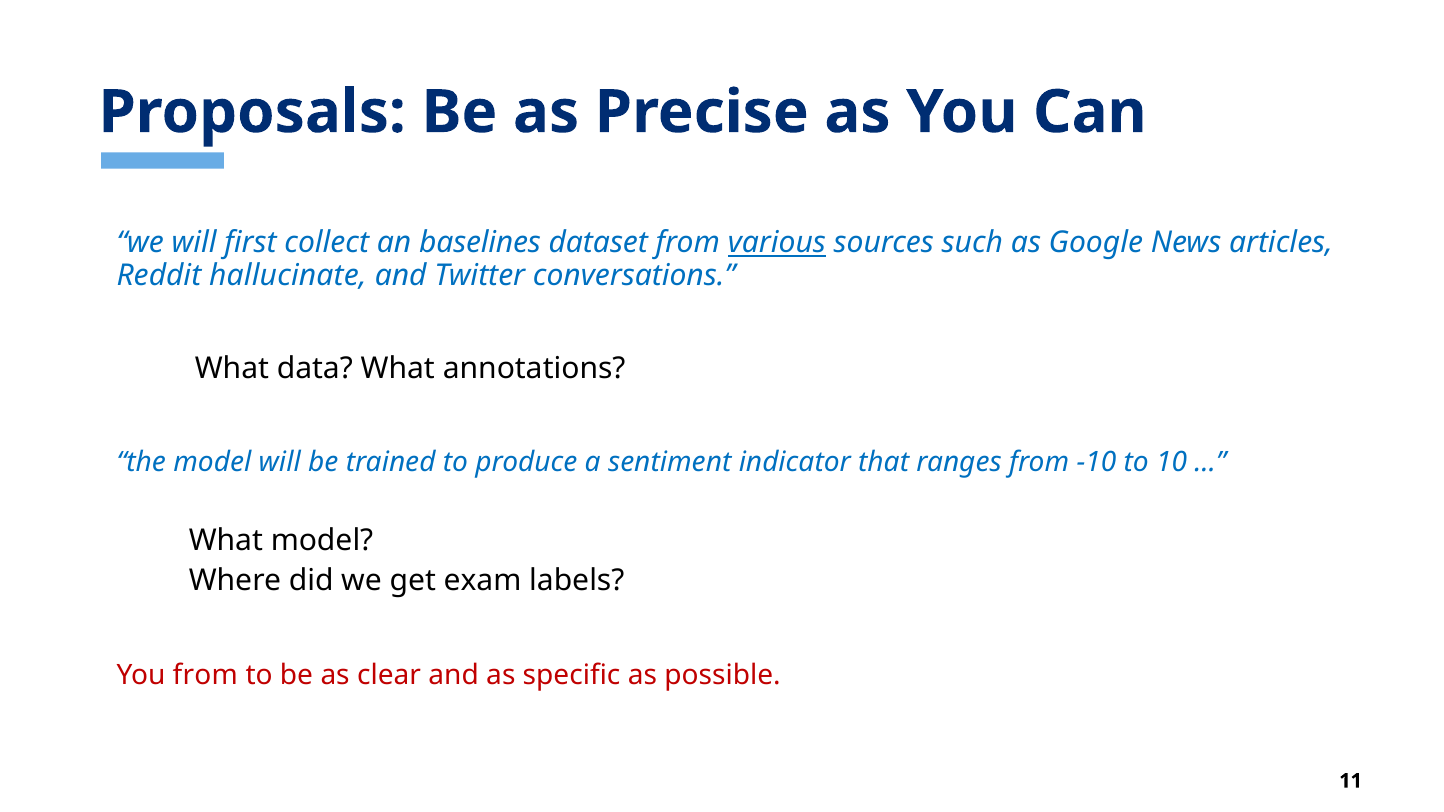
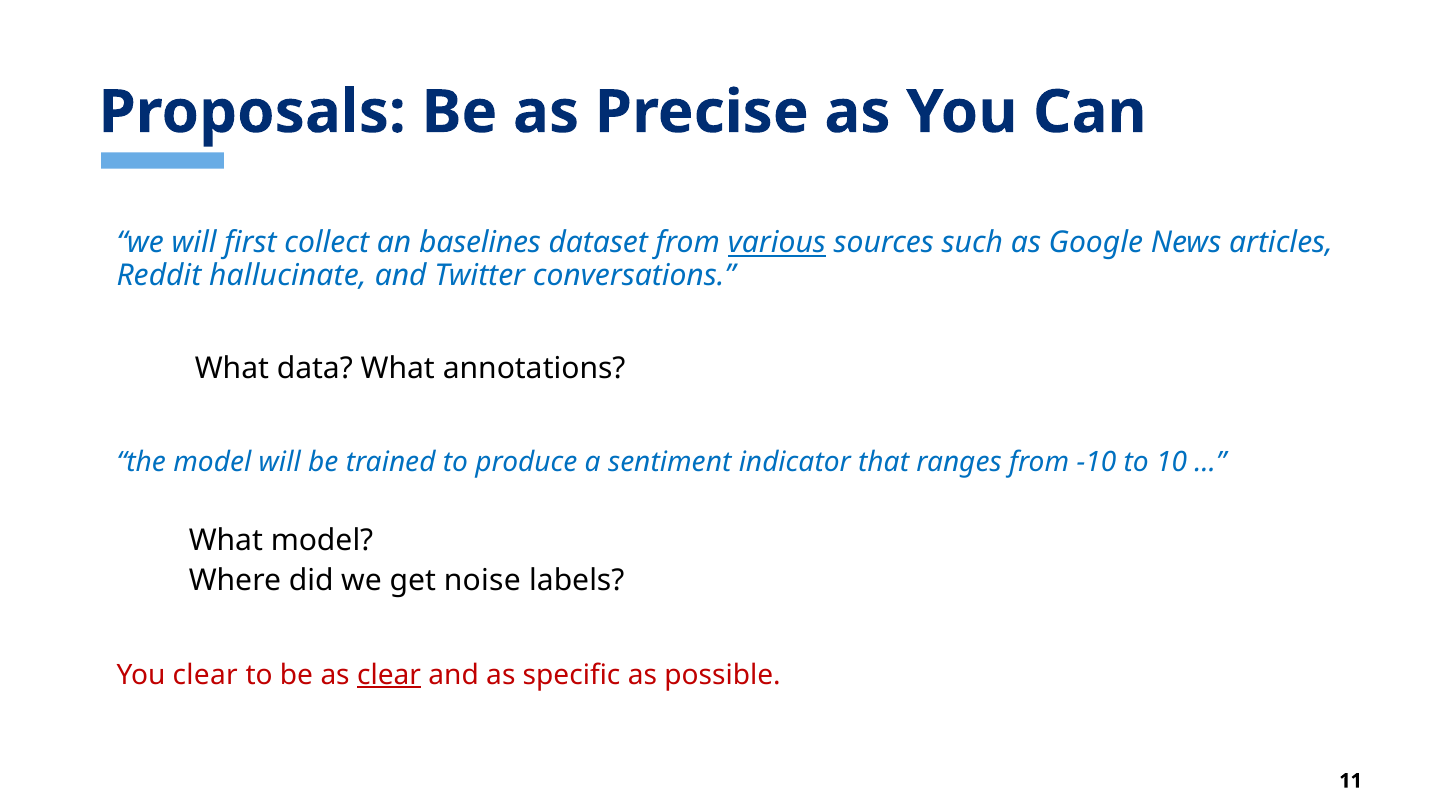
exam: exam -> noise (482, 581)
You from: from -> clear (205, 675)
clear underline: none -> present (389, 675)
